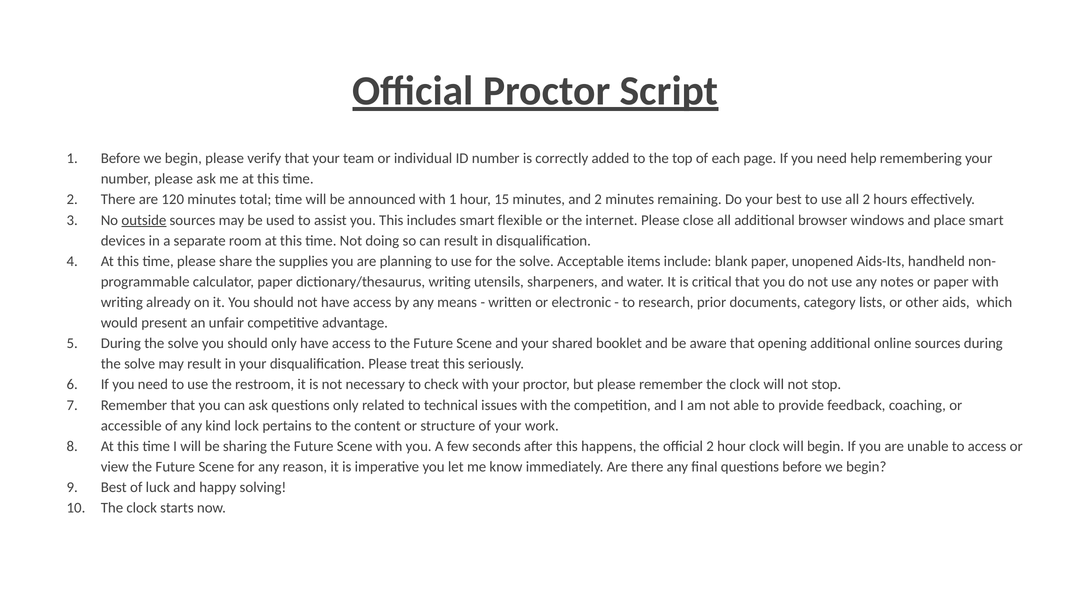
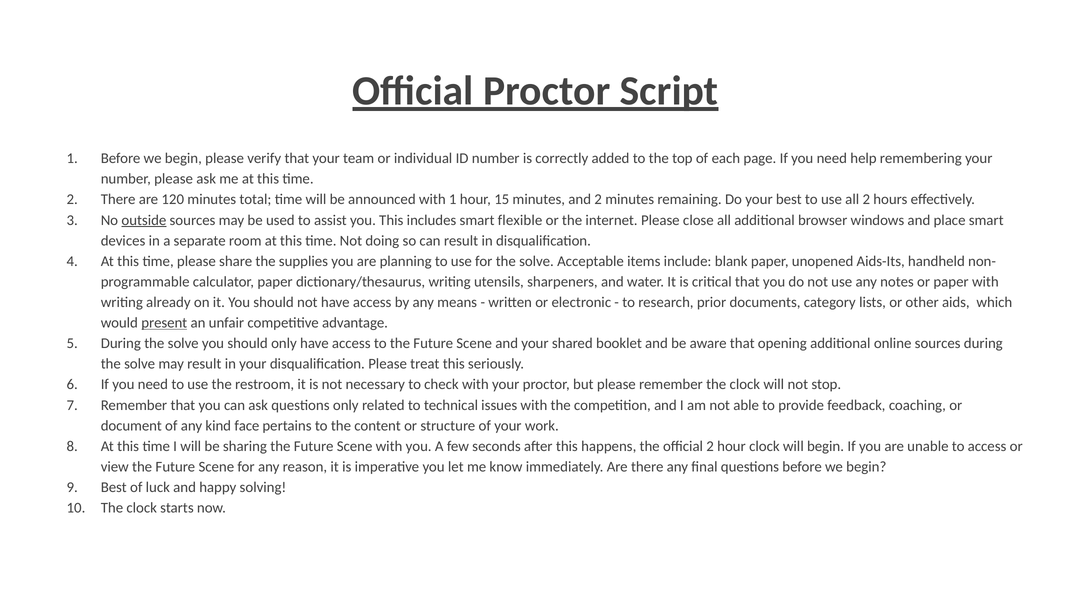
present underline: none -> present (164, 323)
accessible: accessible -> document (131, 425)
lock: lock -> face (247, 425)
